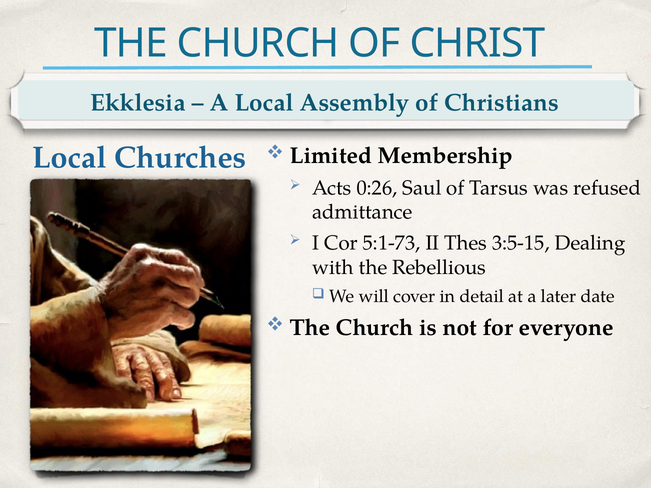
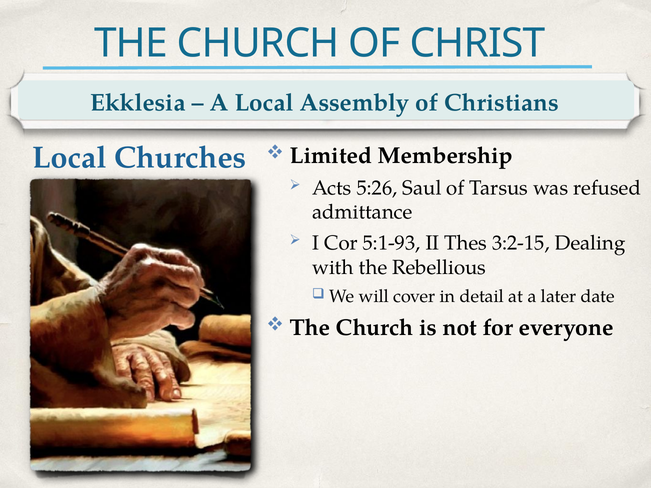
0:26: 0:26 -> 5:26 (377, 188)
5:1-73: 5:1-73 -> 5:1-93 (392, 243)
3:5-15: 3:5-15 -> 3:2-15 (521, 243)
